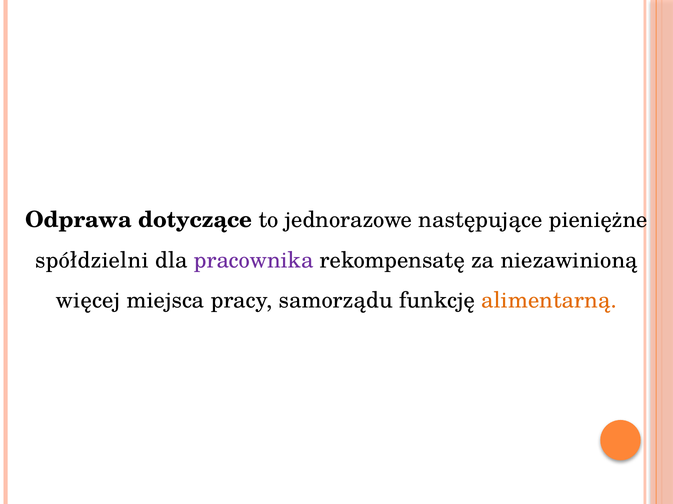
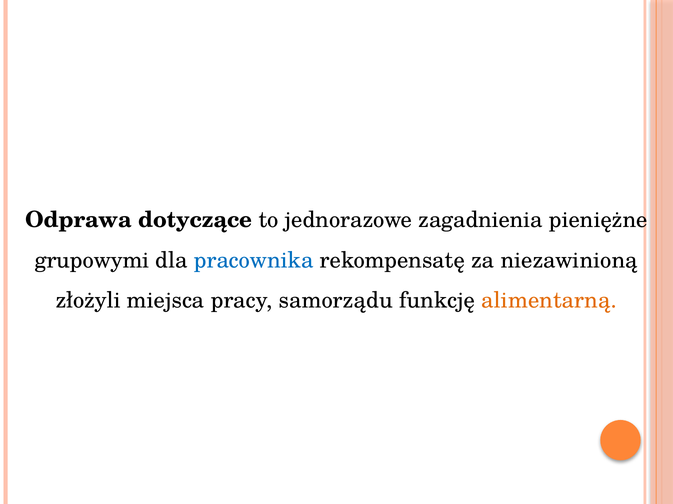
następujące: następujące -> zagadnienia (481, 220)
spółdzielni: spółdzielni -> grupowymi (92, 261)
pracownika colour: purple -> blue (254, 261)
więcej: więcej -> złożyli (88, 301)
